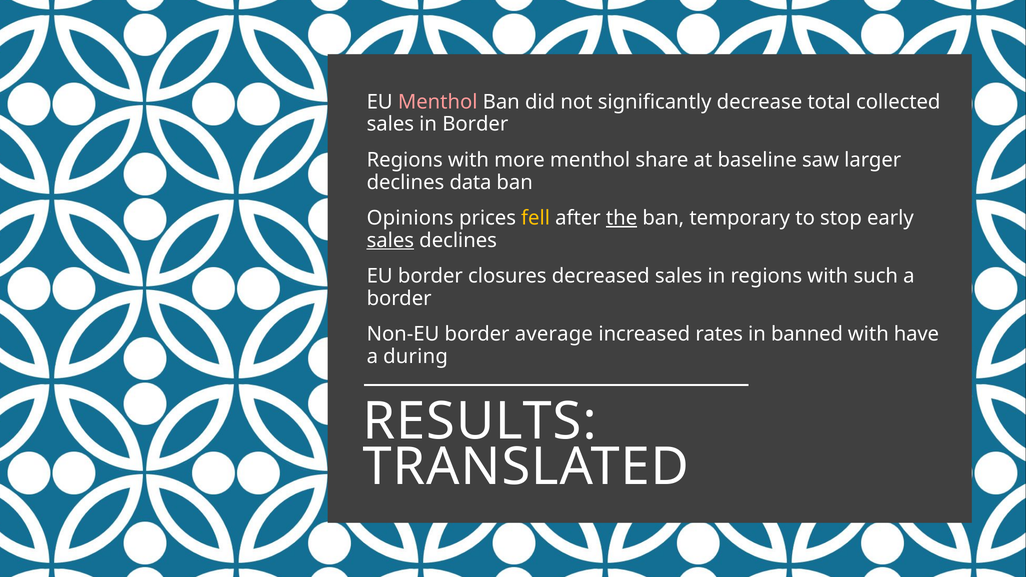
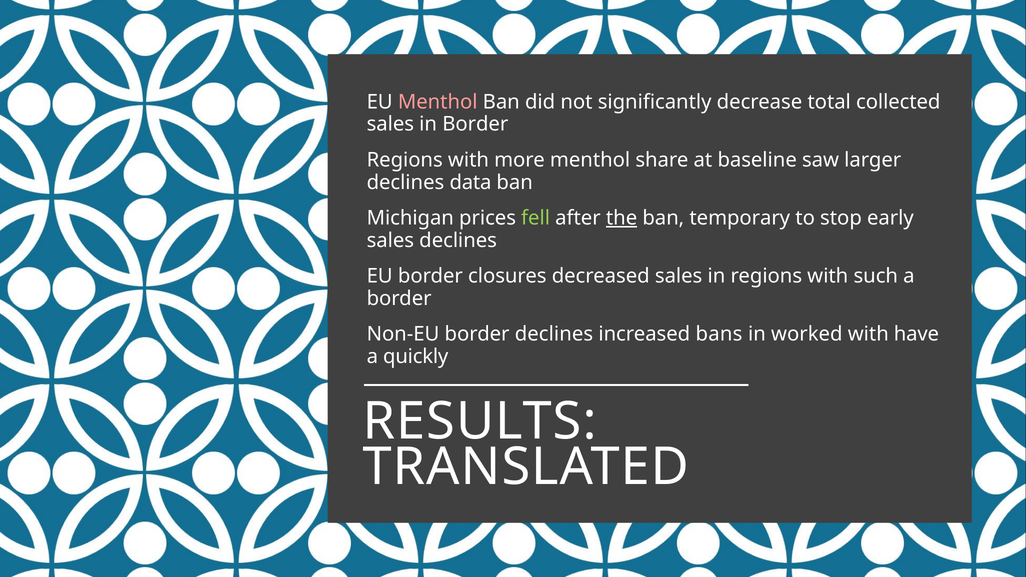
Opinions: Opinions -> Michigan (410, 218)
fell colour: yellow -> light green (536, 218)
sales underline: present -> none (390, 240)
border average: average -> declines (554, 334)
rates: rates -> bans (719, 334)
banned: banned -> worked (807, 334)
during: during -> quickly (416, 357)
